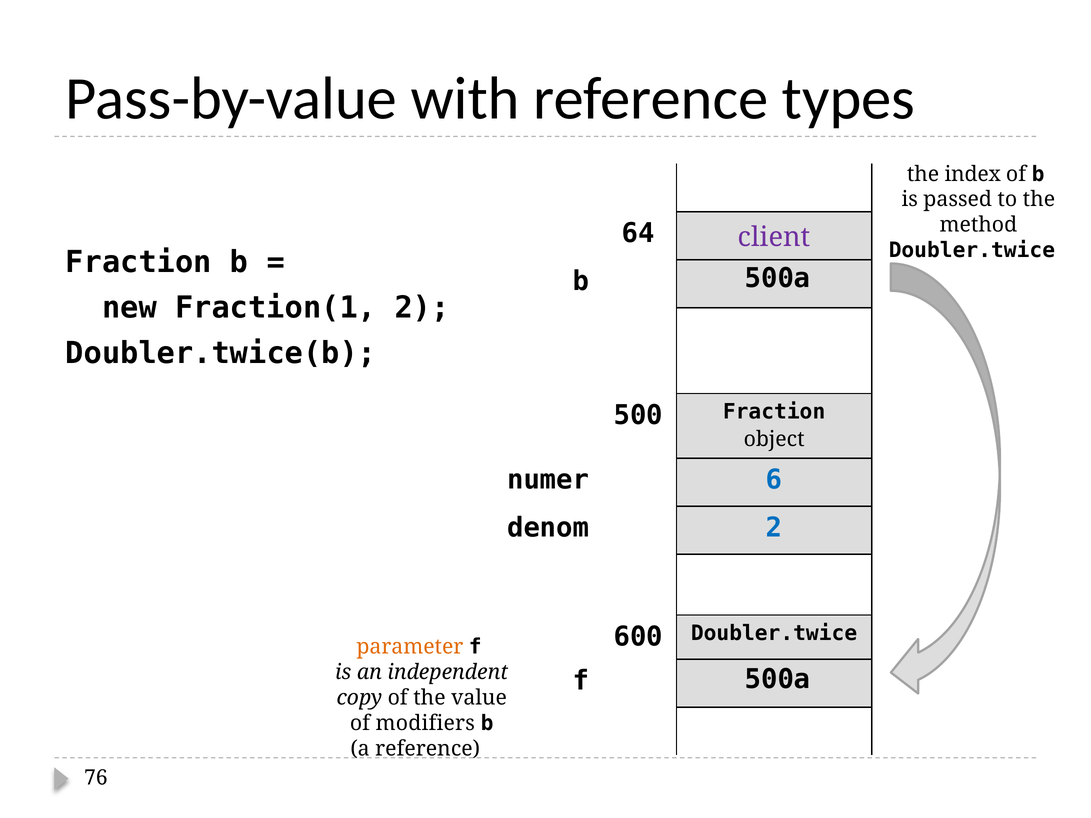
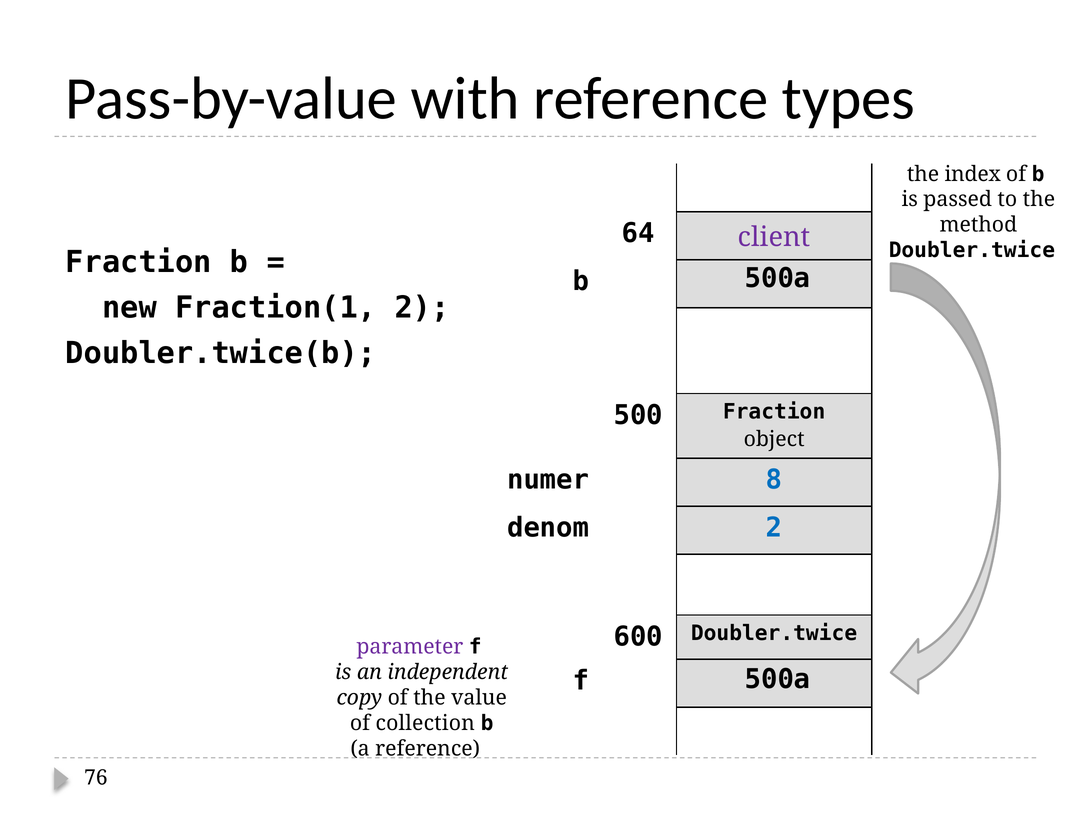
6: 6 -> 8 (774, 480)
parameter colour: orange -> purple (410, 647)
modifiers: modifiers -> collection (425, 723)
